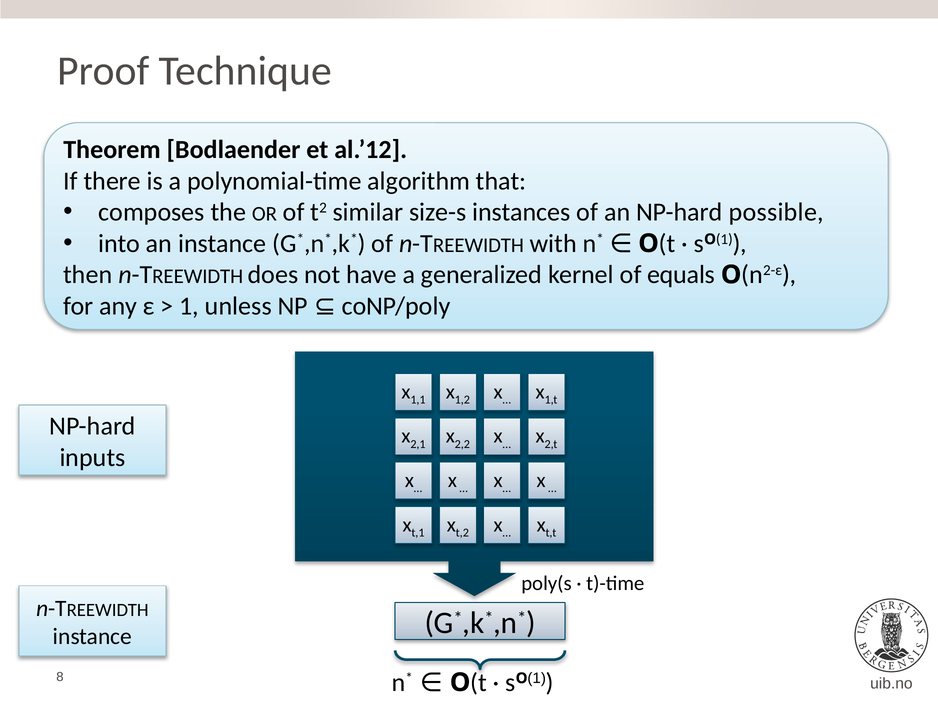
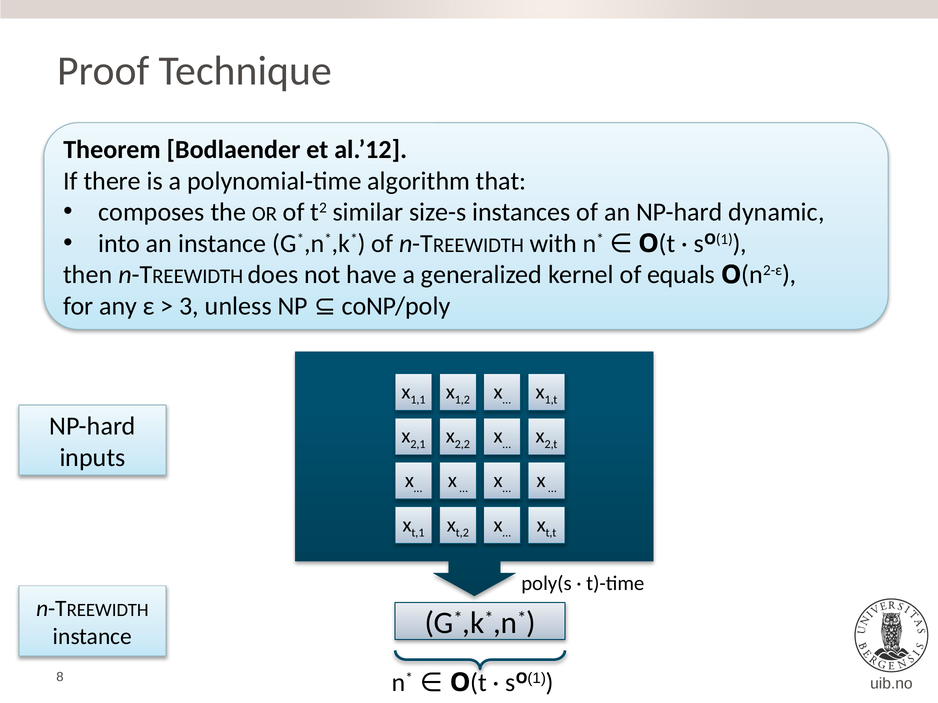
possible: possible -> dynamic (776, 212)
1: 1 -> 3 (189, 306)
